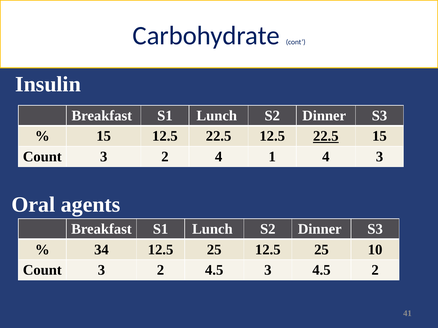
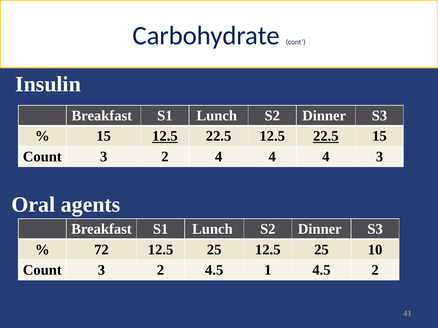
12.5 underline: none -> present (165, 136)
2 4 1: 1 -> 4 (272, 157)
34: 34 -> 72 (101, 250)
4.5 3: 3 -> 1 (268, 270)
